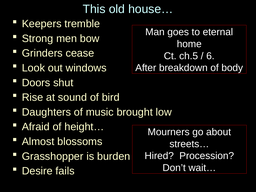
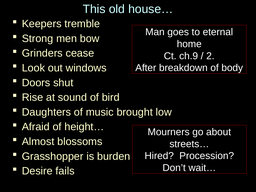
ch.5: ch.5 -> ch.9 (189, 56)
6: 6 -> 2 (210, 56)
